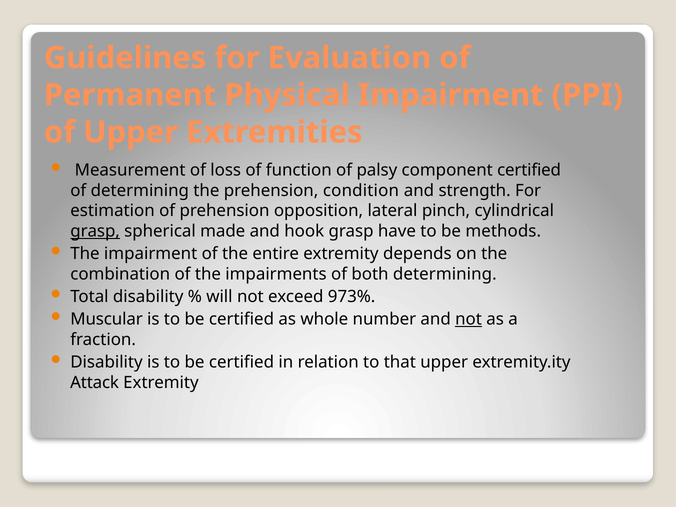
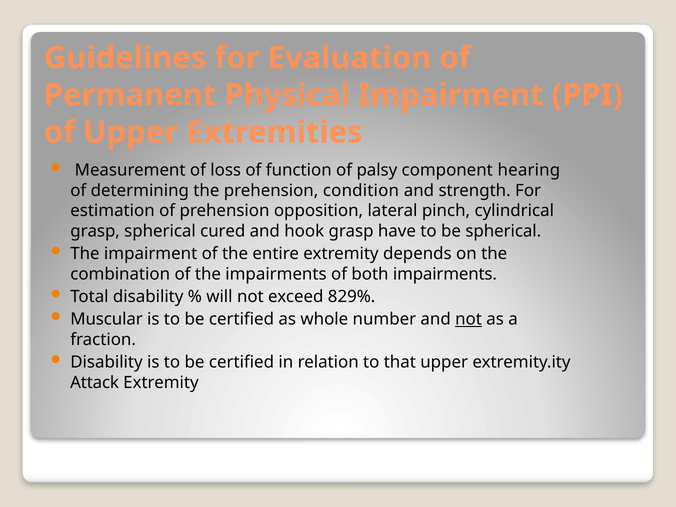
component certified: certified -> hearing (529, 170)
grasp underline: present -> none (95, 231)
made: made -> cured (223, 231)
be methods: methods -> spherical (503, 231)
both determining: determining -> impairments (445, 274)
973%: 973% -> 829% (352, 297)
